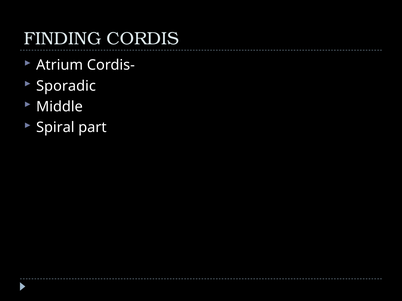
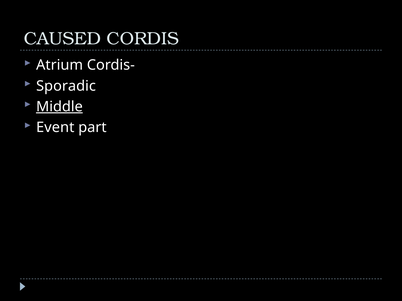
FINDING: FINDING -> CAUSED (63, 39)
Middle underline: none -> present (59, 107)
Spiral: Spiral -> Event (55, 128)
